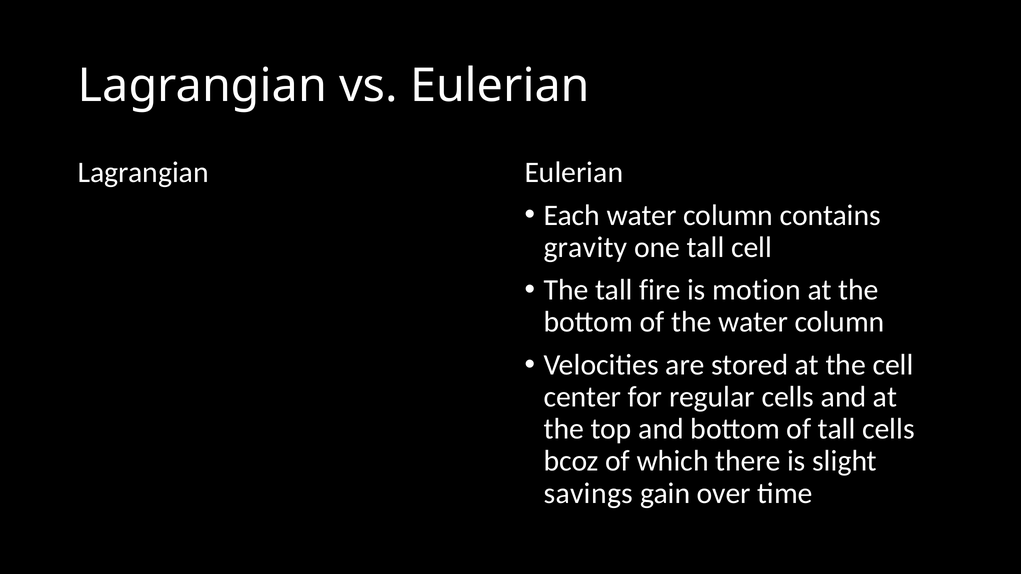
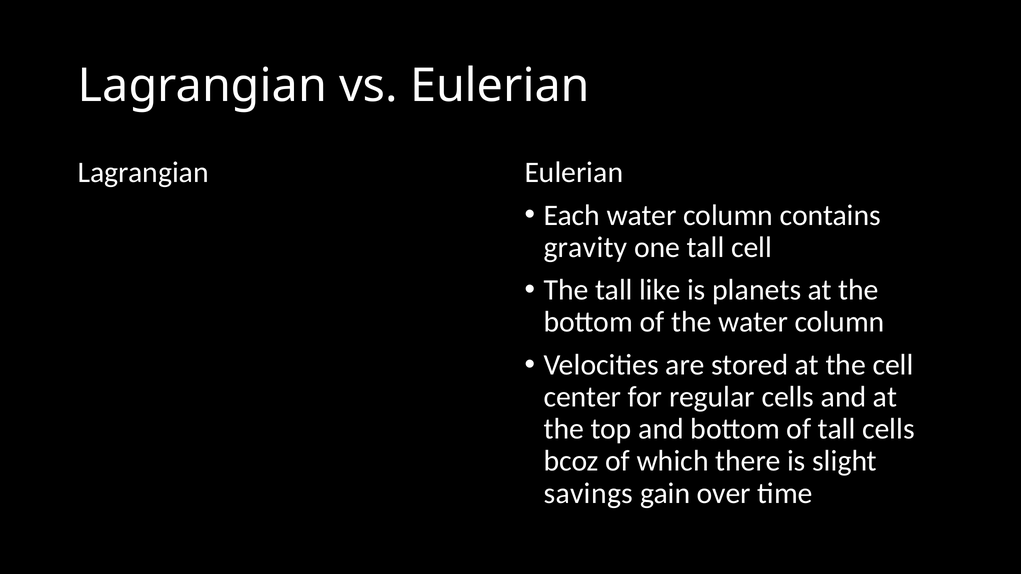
fire: fire -> like (660, 290)
motion: motion -> planets (757, 290)
